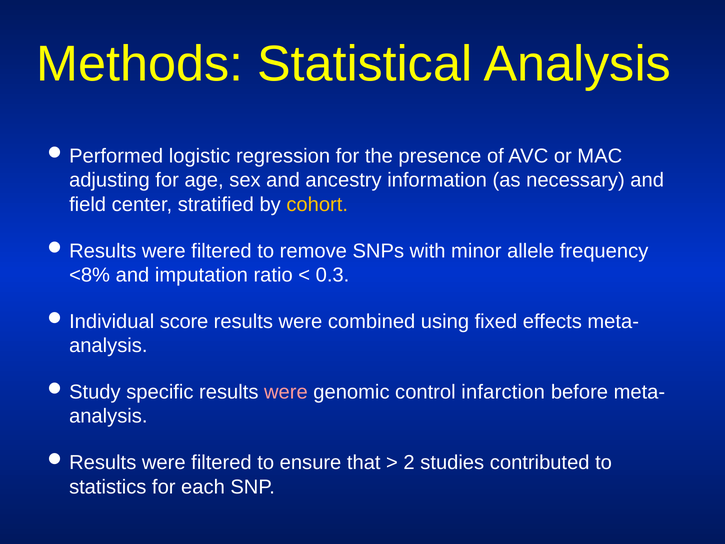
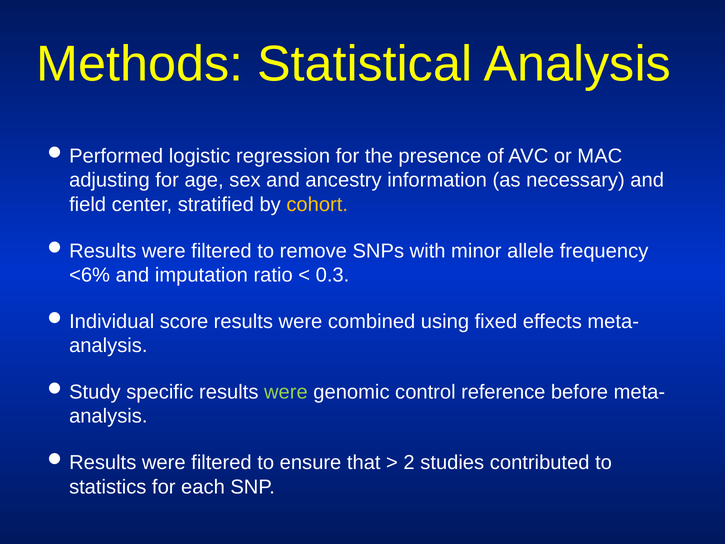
<8%: <8% -> <6% (90, 275)
were colour: pink -> light green (286, 392)
infarction: infarction -> reference (503, 392)
